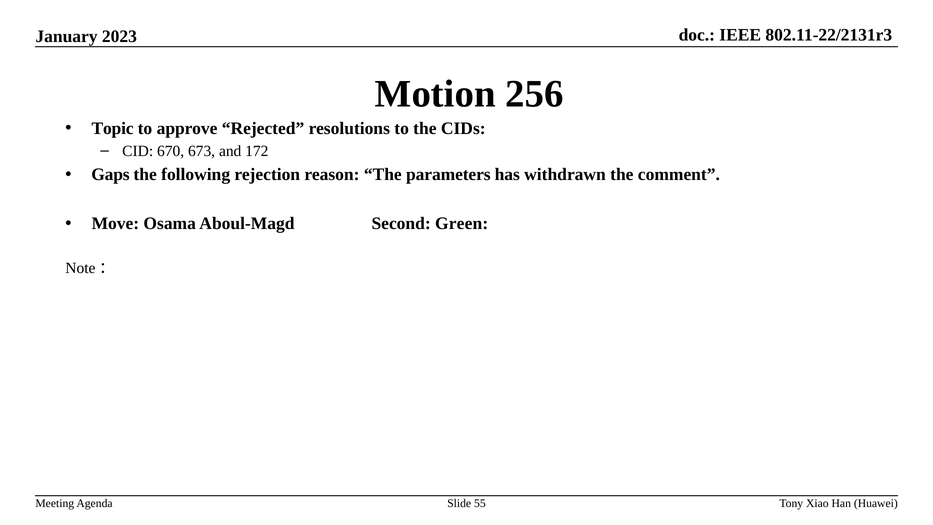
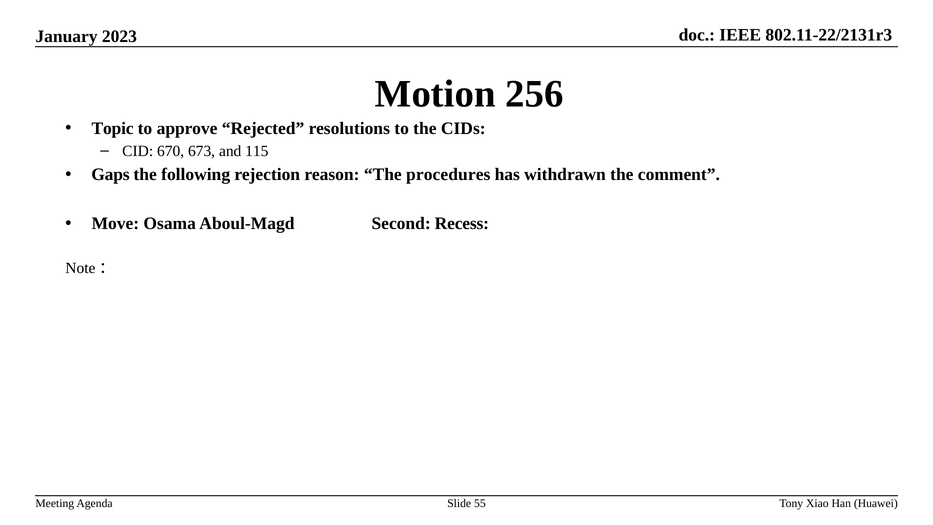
172: 172 -> 115 (257, 151)
parameters: parameters -> procedures (448, 175)
Green: Green -> Recess (462, 224)
